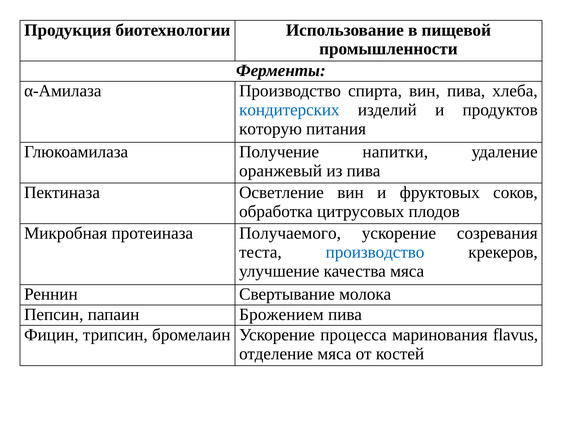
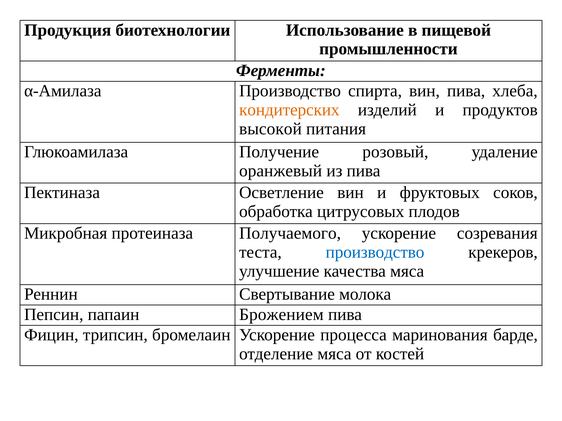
кондитерских colour: blue -> orange (289, 110)
которую: которую -> высокой (270, 129)
напитки: напитки -> розовый (395, 152)
flavus: flavus -> барде (515, 335)
